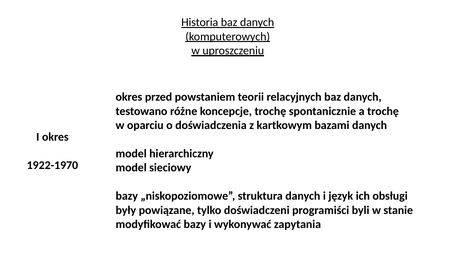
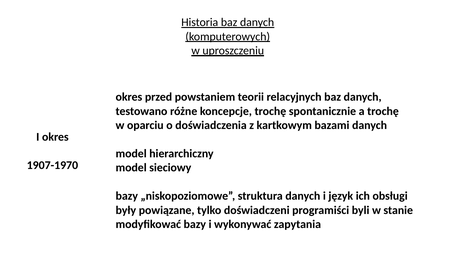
1922-1970: 1922-1970 -> 1907-1970 (52, 165)
